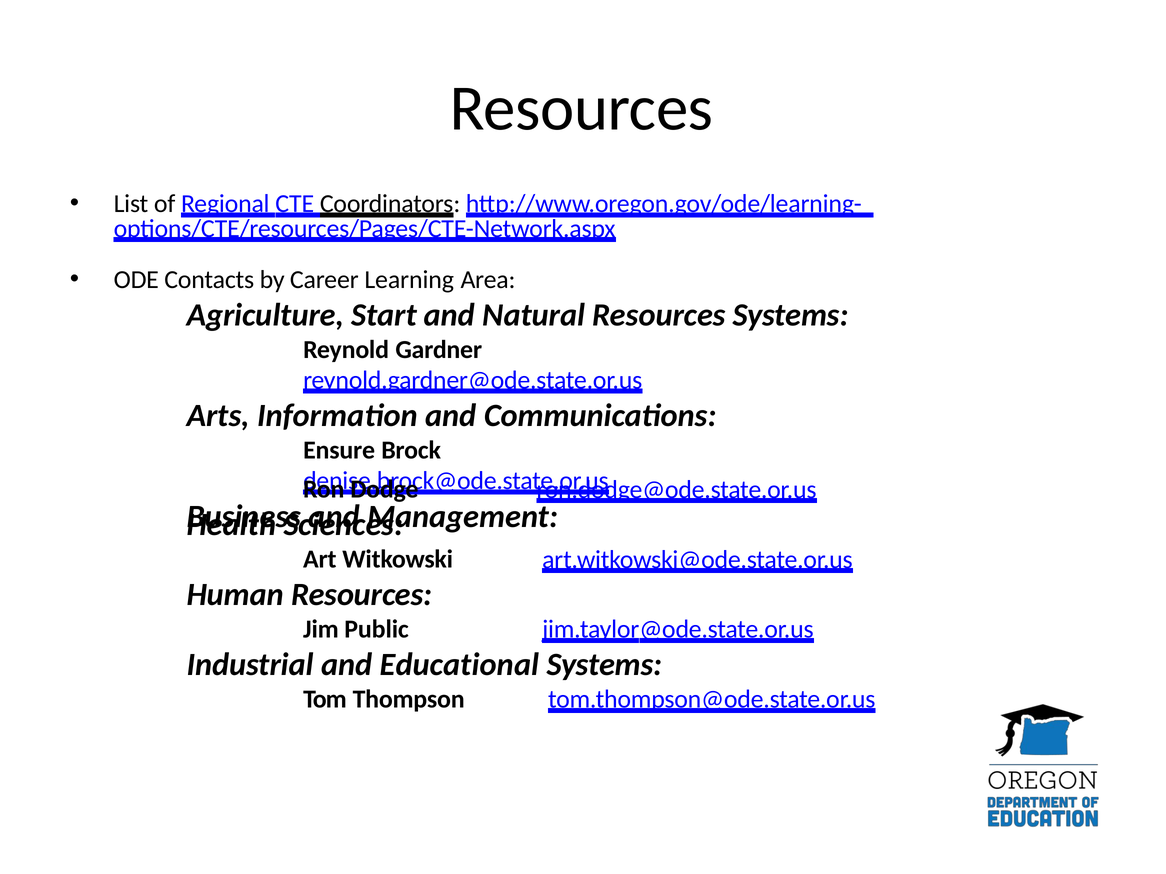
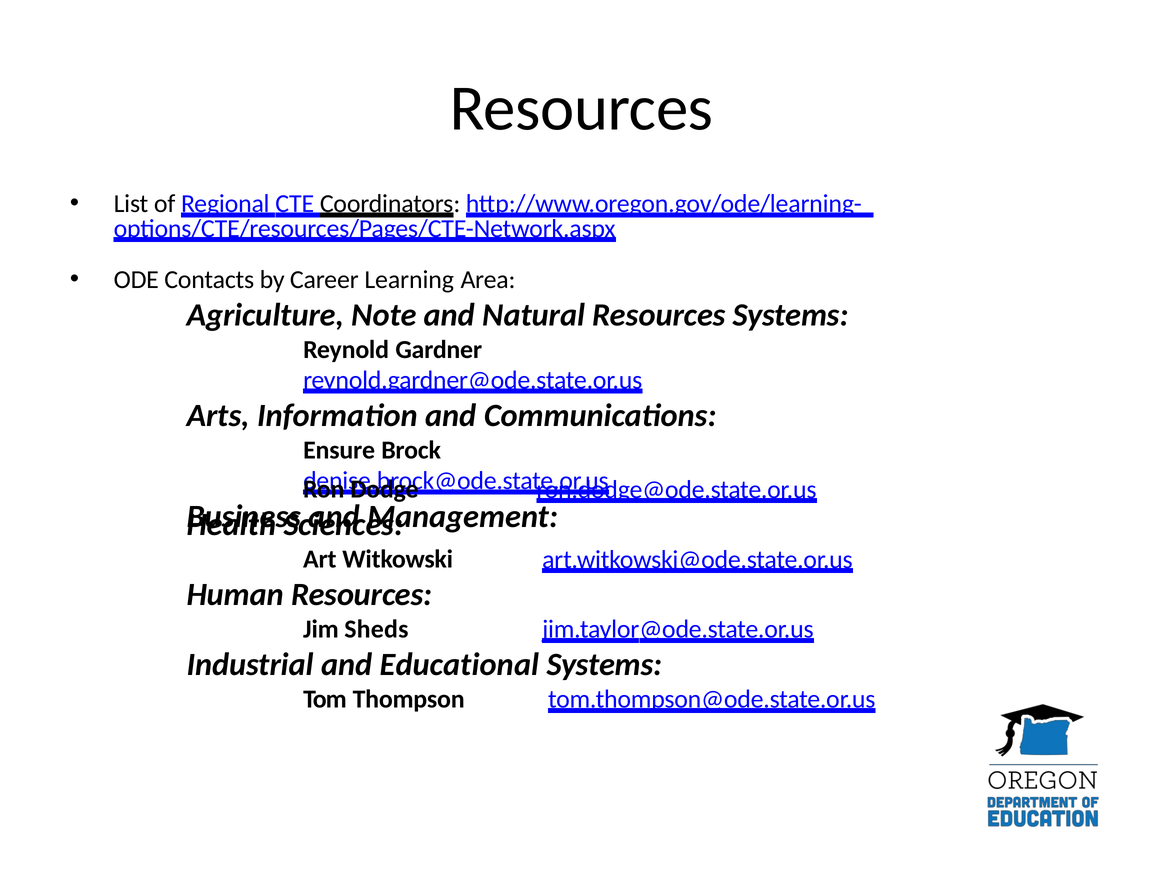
Start: Start -> Note (384, 315)
Public: Public -> Sheds (376, 630)
